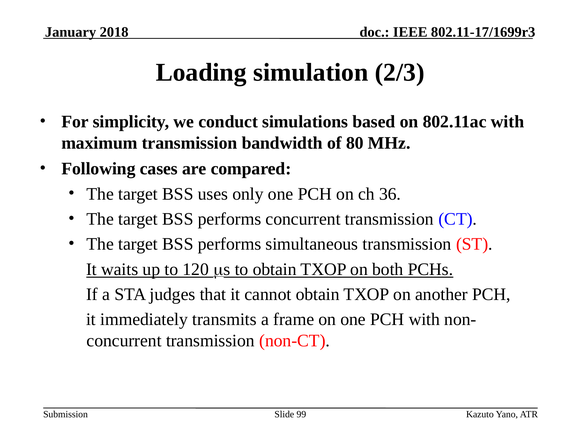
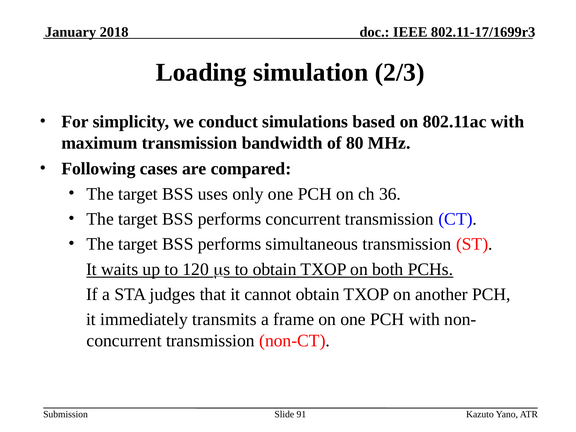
99: 99 -> 91 (301, 414)
